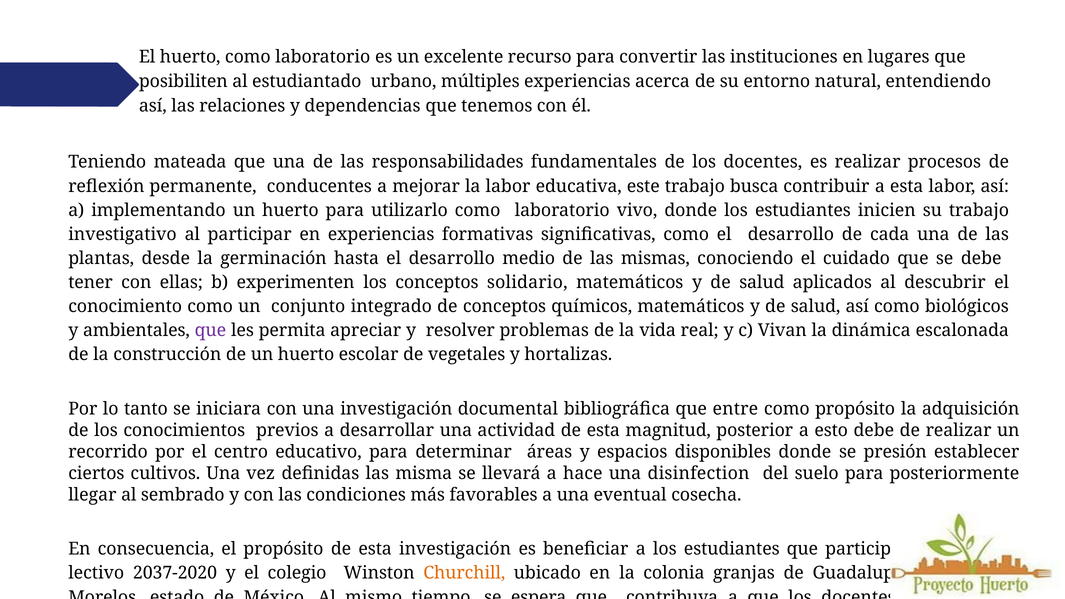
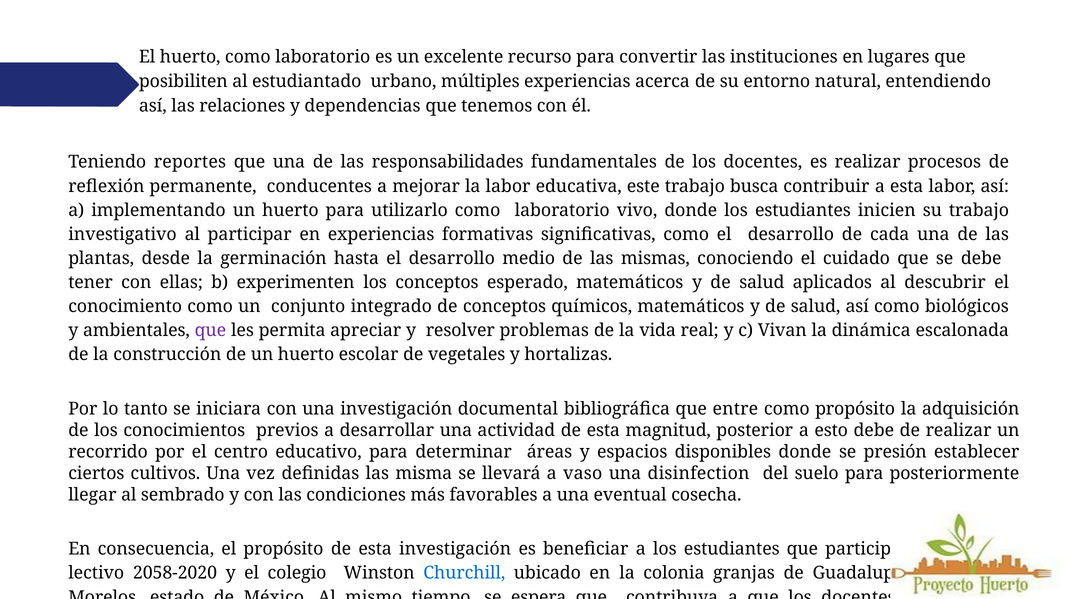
mateada: mateada -> reportes (190, 162)
solidario: solidario -> esperado (527, 282)
hace: hace -> vaso (583, 473)
2037-2020: 2037-2020 -> 2058-2020 (175, 573)
Churchill colour: orange -> blue (464, 573)
